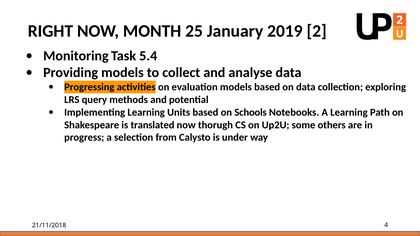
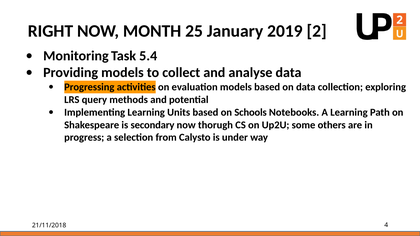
translated: translated -> secondary (153, 125)
